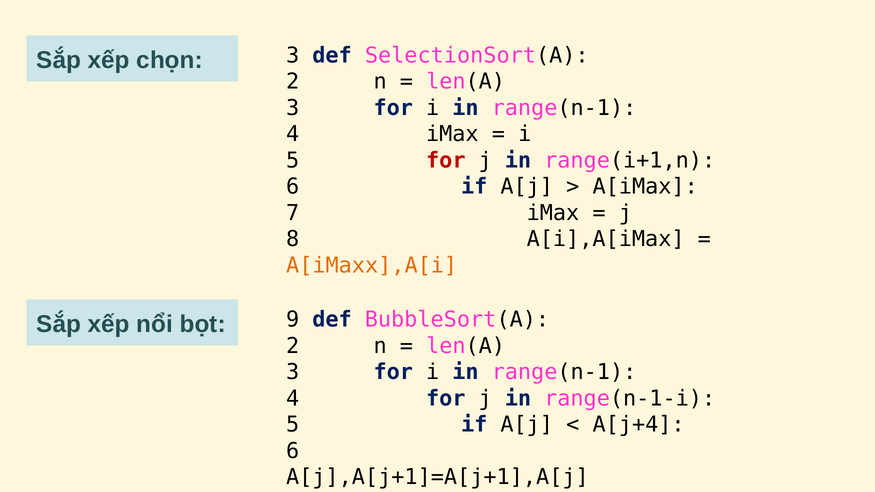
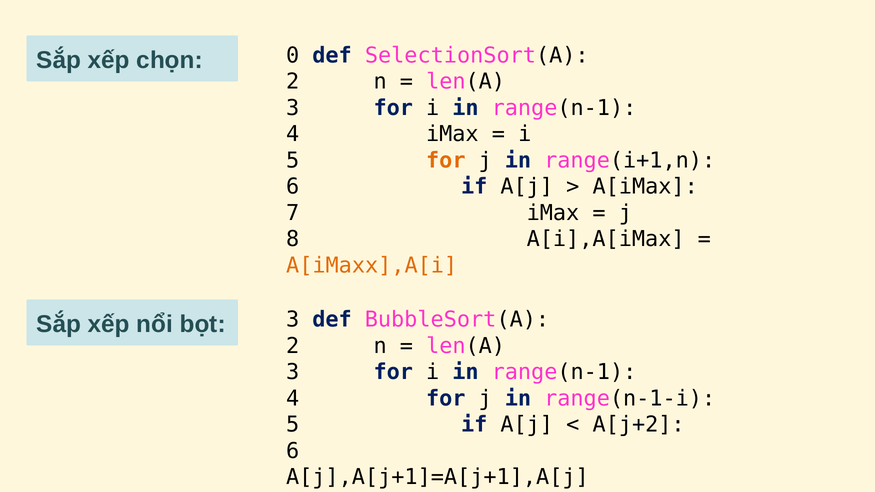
chọn 3: 3 -> 0 (293, 56)
for colour: red -> orange (446, 161)
bọt 9: 9 -> 3 (293, 320)
A[j+4: A[j+4 -> A[j+2 (639, 425)
